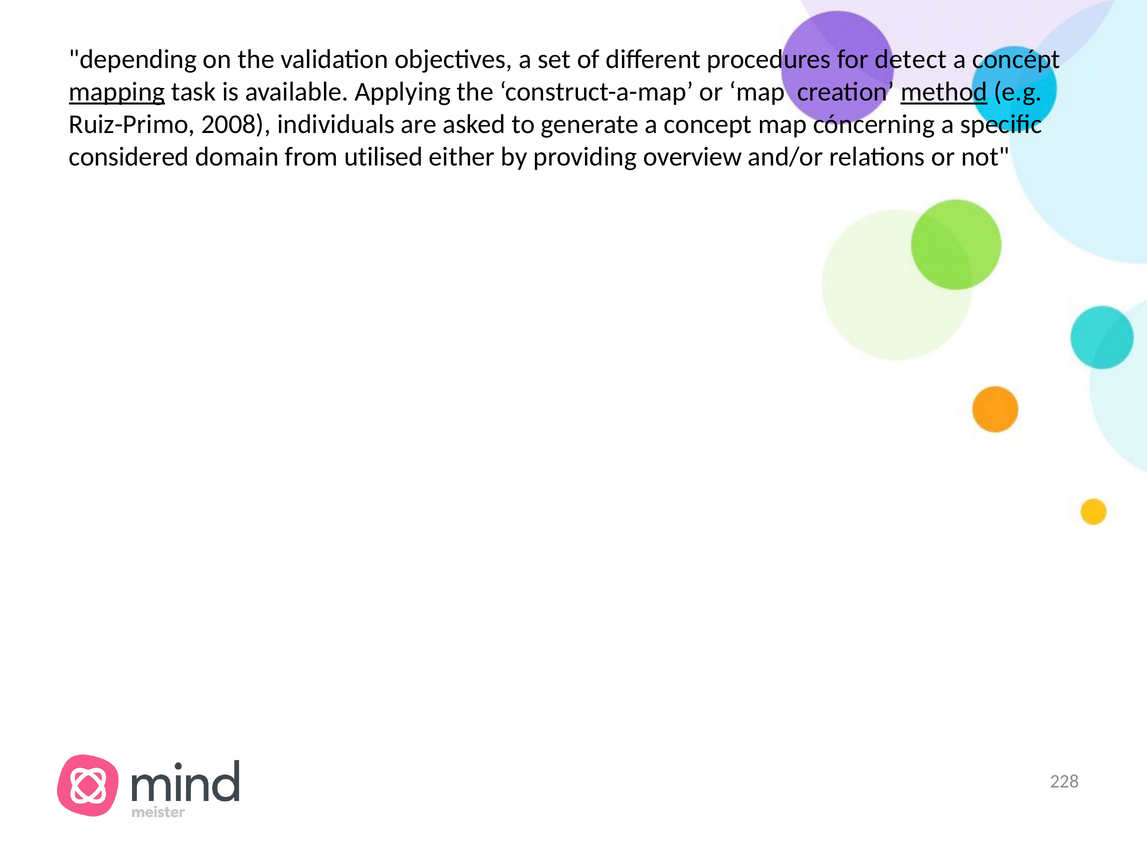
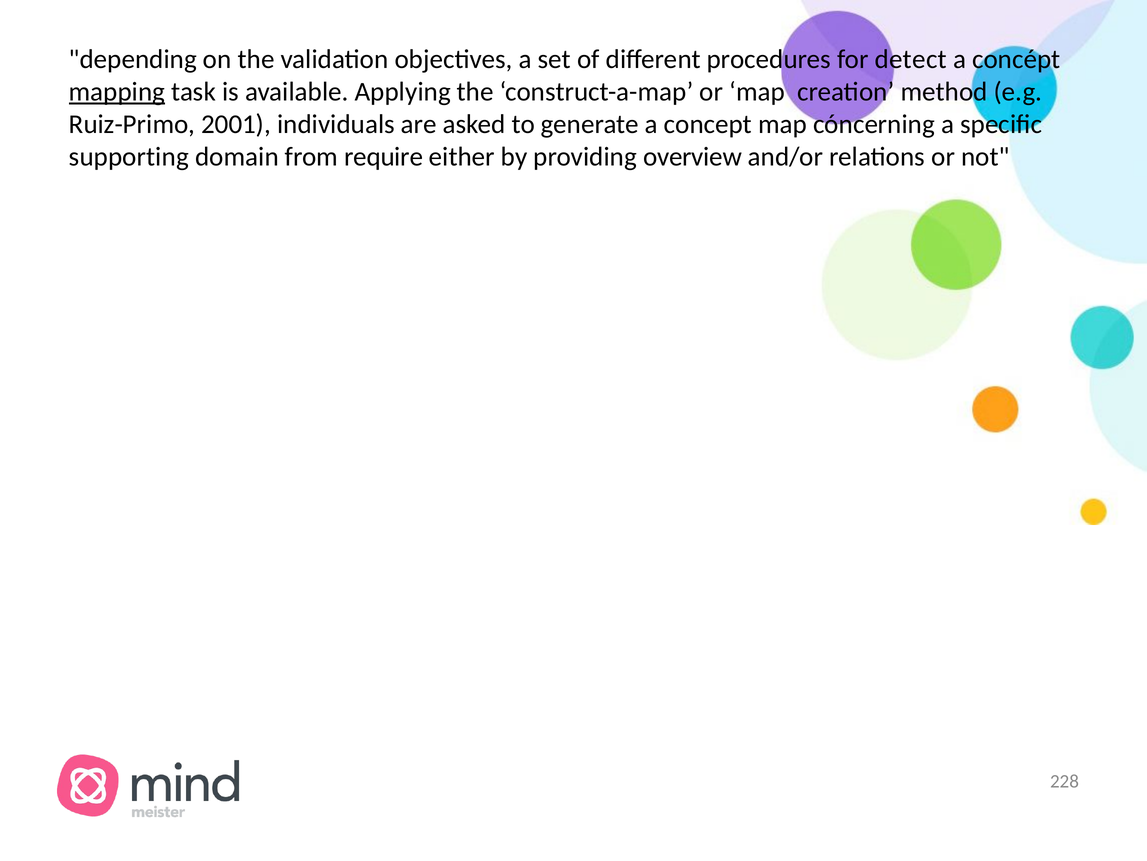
method underline: present -> none (944, 92)
2008: 2008 -> 2001 (236, 124)
considered: considered -> supporting (129, 157)
utilised: utilised -> require (384, 157)
